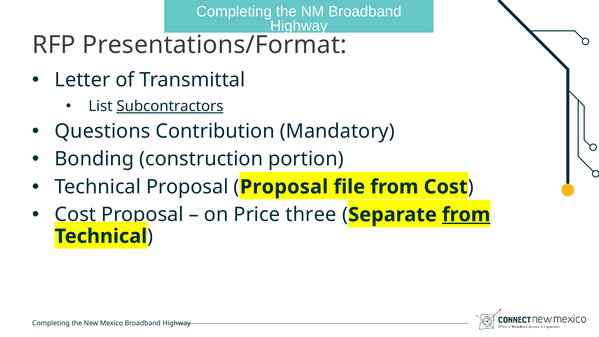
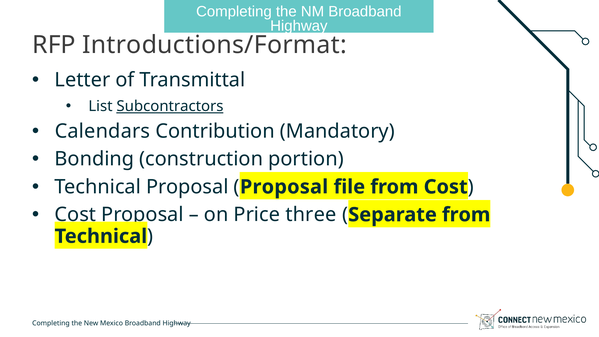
Presentations/Format: Presentations/Format -> Introductions/Format (214, 45)
Questions: Questions -> Calendars (102, 131)
from underline: present -> none (466, 215)
